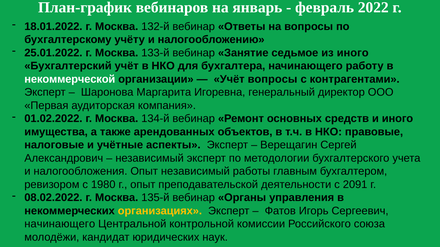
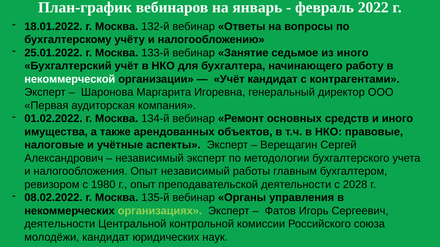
Учёт вопросы: вопросы -> кандидат (273, 79)
2091: 2091 -> 2028 (355, 185)
организациях colour: yellow -> light green (160, 211)
начинающего: начинающего -> деятельности (60, 224)
